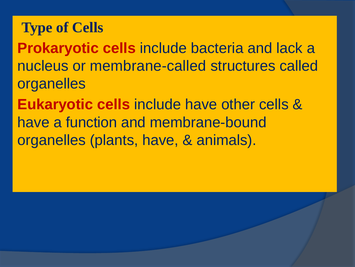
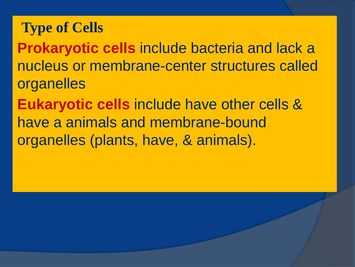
membrane-called: membrane-called -> membrane-center (148, 66)
a function: function -> animals (91, 122)
